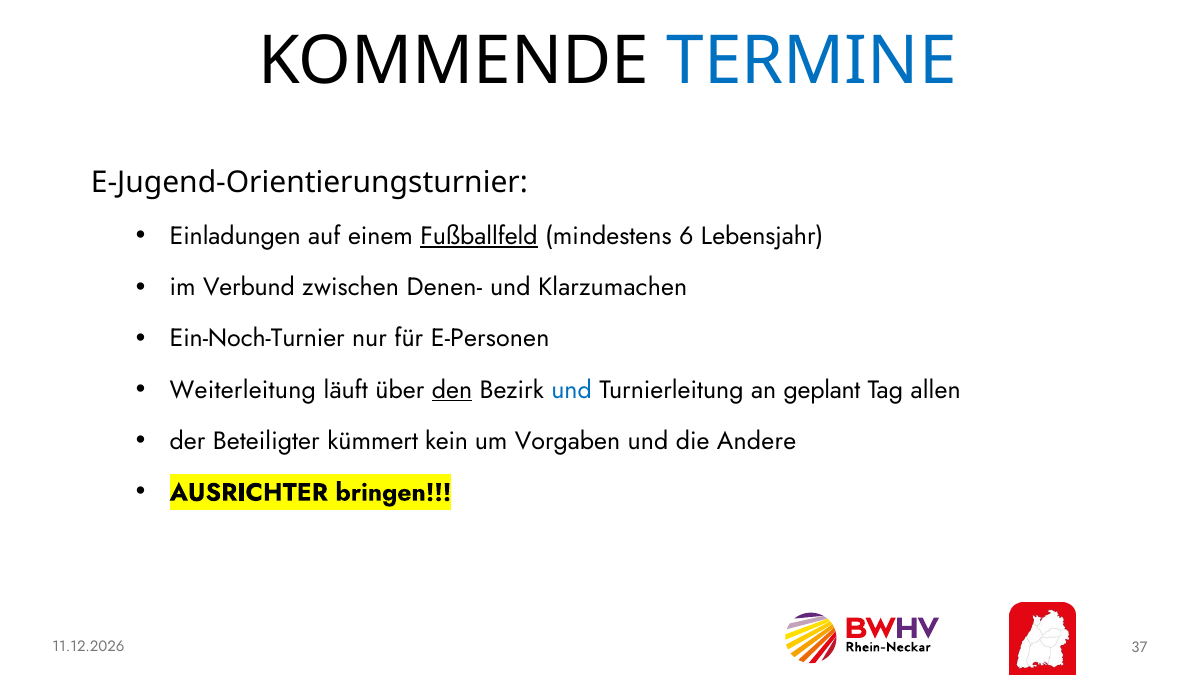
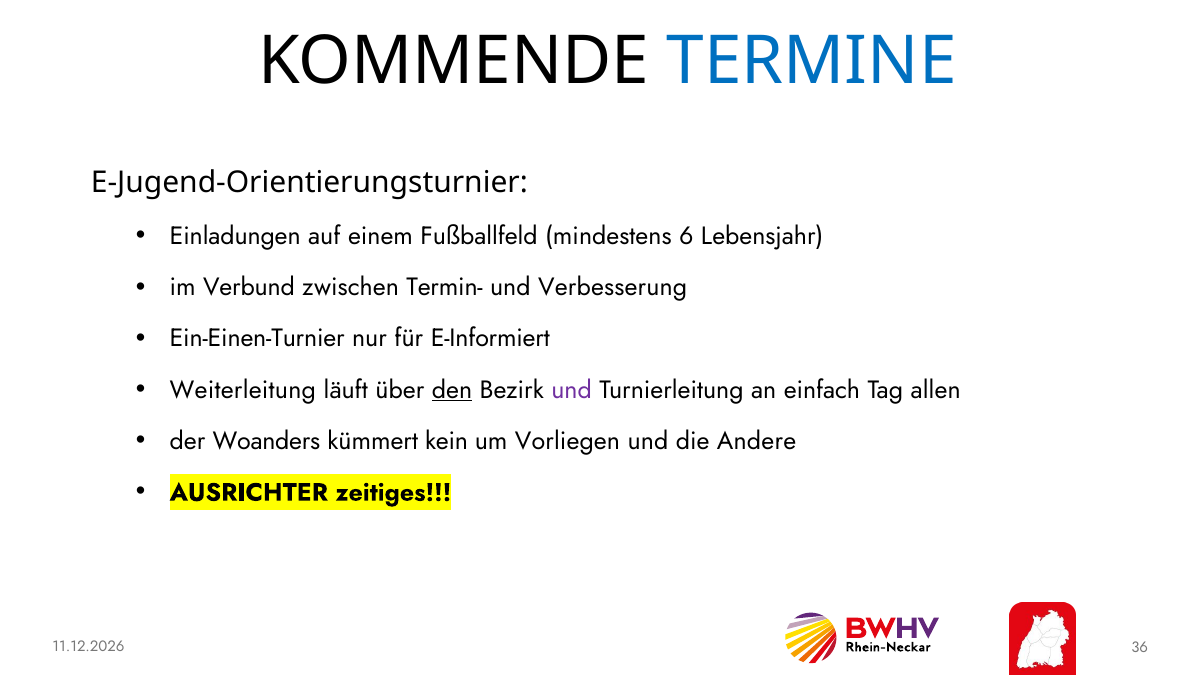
Fußballfeld underline: present -> none (479, 236)
Denen-: Denen- -> Termin- (445, 287)
Klarzumachen: Klarzumachen -> Verbesserung (613, 287)
Ein-Noch-Turnier: Ein-Noch-Turnier -> Ein-Einen-Turnier (257, 339)
E-Personen: E-Personen -> E-Informiert (490, 339)
und colour: blue -> purple (572, 390)
geplant: geplant -> einfach (822, 390)
Beteiligter: Beteiligter -> Woanders (266, 441)
Vorgaben: Vorgaben -> Vorliegen (567, 441)
bringen: bringen -> zeitiges (393, 492)
37: 37 -> 36 (1140, 648)
